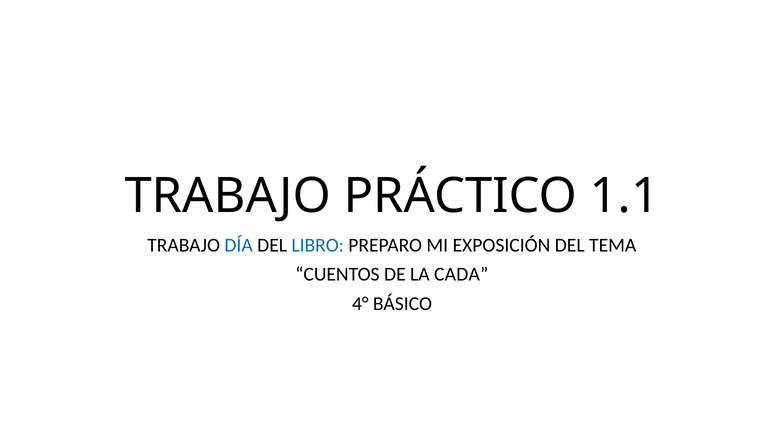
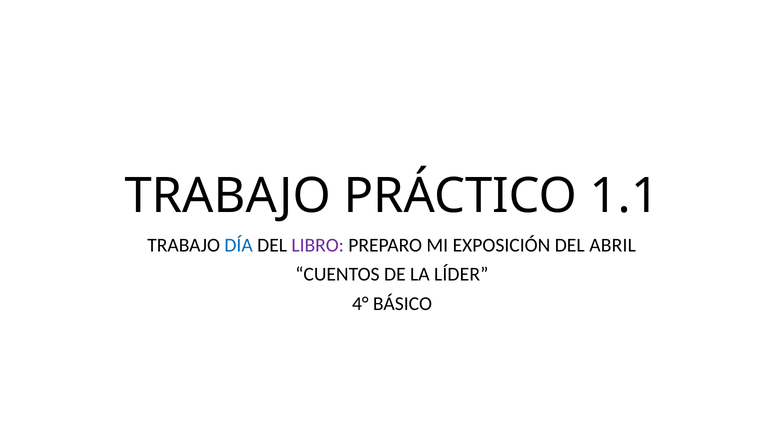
LIBRO colour: blue -> purple (318, 245)
TEMA: TEMA -> ABRIL (613, 245)
CADA: CADA -> LÍDER (461, 274)
